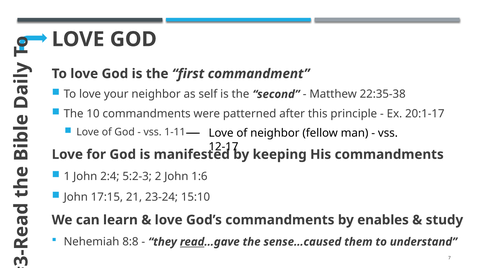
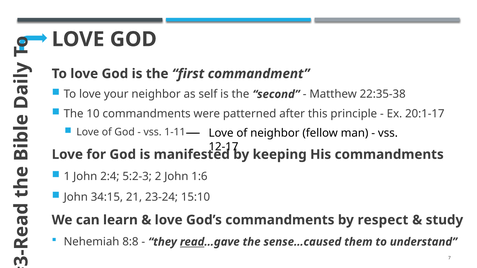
17:15: 17:15 -> 34:15 (107, 197)
enables: enables -> respect (383, 220)
